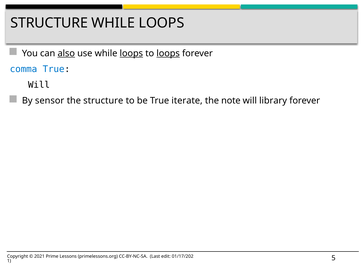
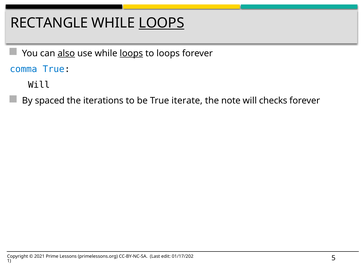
STRUCTURE: STRUCTURE -> RECTANGLE (49, 23)
LOOPS underline: none -> present (161, 23)
loops underline: present -> none (168, 53)
sensor: sensor -> spaced (50, 101)
the structure: structure -> iterations (103, 101)
library: library -> checks (273, 101)
